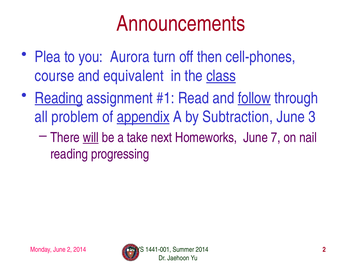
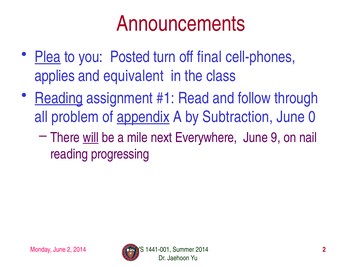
Plea underline: none -> present (48, 57)
Aurora: Aurora -> Posted (130, 57)
then: then -> final (209, 57)
course: course -> applies (55, 76)
class underline: present -> none (221, 76)
follow underline: present -> none (254, 98)
3: 3 -> 0 (312, 117)
take: take -> mile (137, 137)
Homeworks: Homeworks -> Everywhere (206, 137)
7: 7 -> 9 (276, 137)
